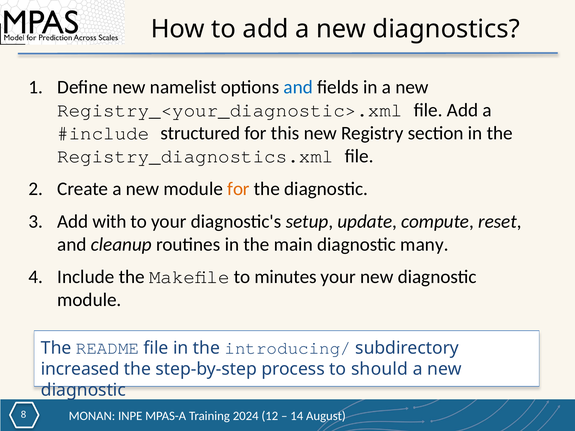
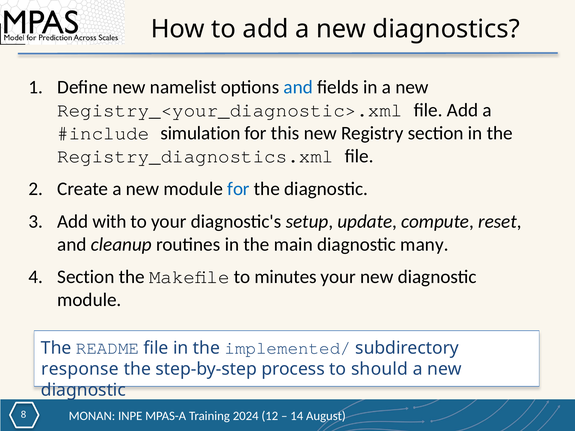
structured: structured -> simulation (201, 133)
for colour: orange -> blue (238, 189)
Include: Include -> Section (86, 277)
introducing/: introducing/ -> implemented/ (288, 348)
increased: increased -> response (80, 369)
